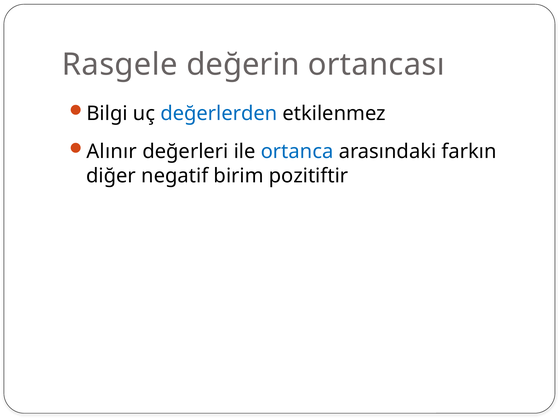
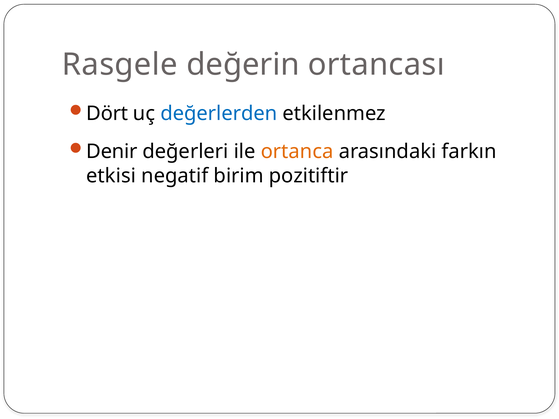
Bilgi: Bilgi -> Dört (107, 114)
Alınır: Alınır -> Denir (112, 152)
ortanca colour: blue -> orange (297, 152)
diğer: diğer -> etkisi (111, 176)
